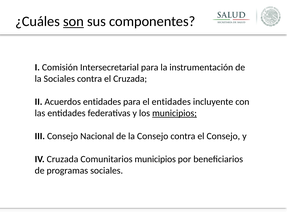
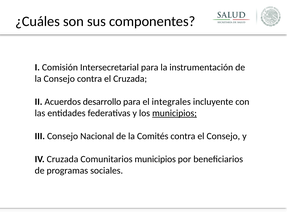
son underline: present -> none (74, 21)
la Sociales: Sociales -> Consejo (59, 79)
Acuerdos entidades: entidades -> desarrollo (102, 102)
el entidades: entidades -> integrales (171, 102)
la Consejo: Consejo -> Comités (153, 136)
